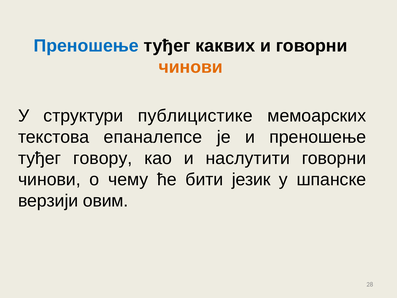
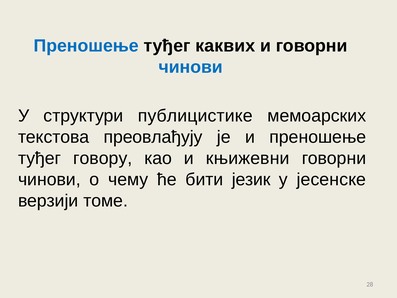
чинови colour: orange -> blue (191, 67)
епаналепсе: епаналепсе -> преовлађују (153, 137)
наслутити: наслутити -> књижевни (248, 158)
шпанске: шпанске -> јесенске (331, 179)
овим: овим -> томе (106, 201)
